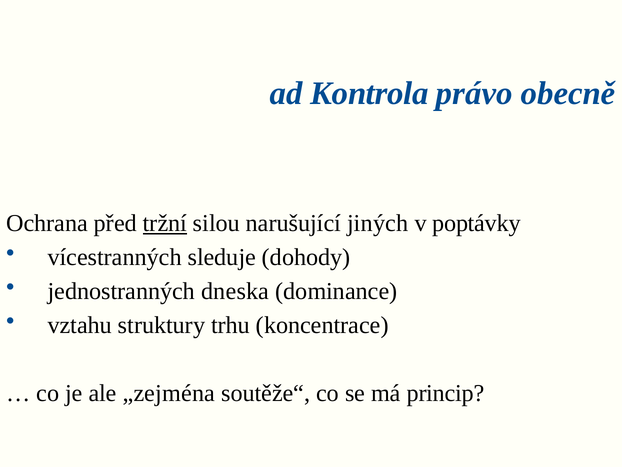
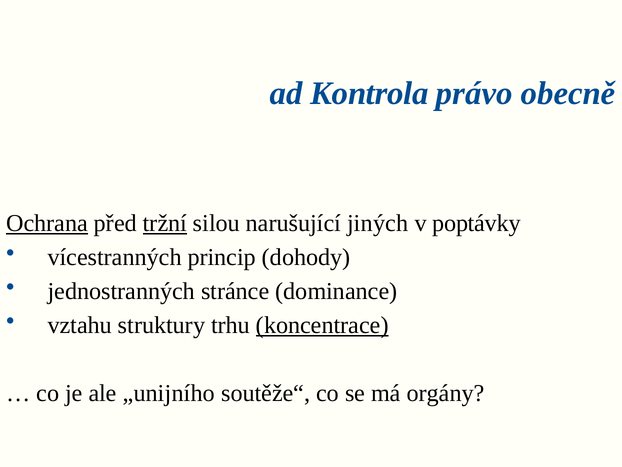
Ochrana underline: none -> present (47, 223)
sleduje: sleduje -> princip (222, 257)
dneska: dneska -> stránce (235, 291)
koncentrace underline: none -> present (322, 325)
„zejména: „zejména -> „unijního (169, 393)
princip: princip -> orgány (446, 393)
